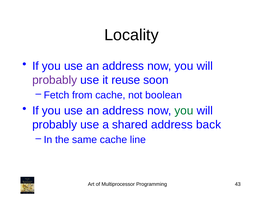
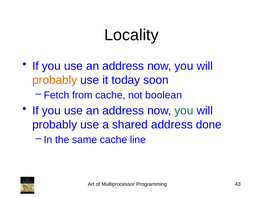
probably colour: purple -> orange (55, 80)
reuse: reuse -> today (126, 80)
back: back -> done (209, 125)
